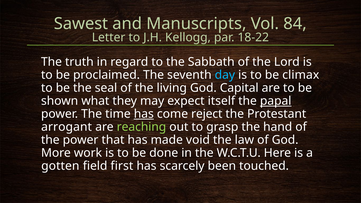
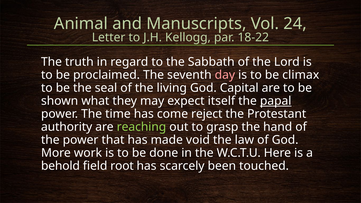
Sawest: Sawest -> Animal (81, 24)
84: 84 -> 24 (295, 24)
day colour: light blue -> pink (225, 75)
has underline: present -> none (144, 114)
arrogant: arrogant -> authority (67, 127)
gotten: gotten -> behold (60, 166)
first: first -> root (122, 166)
